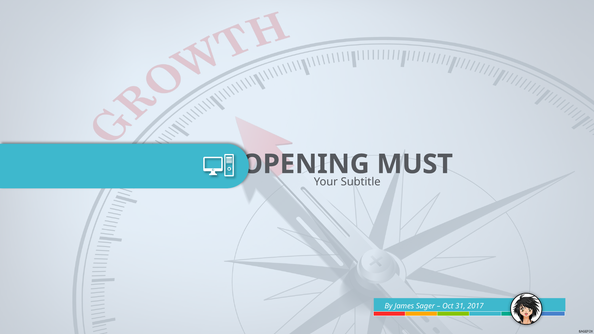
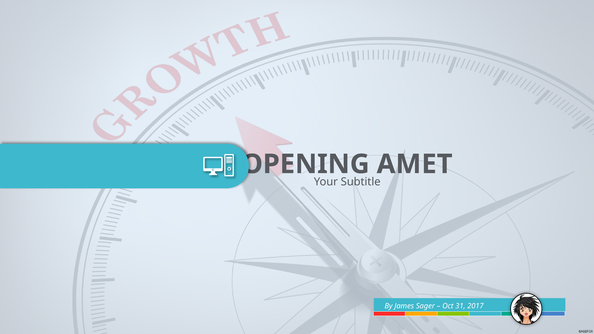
MUST: MUST -> AMET (415, 164)
